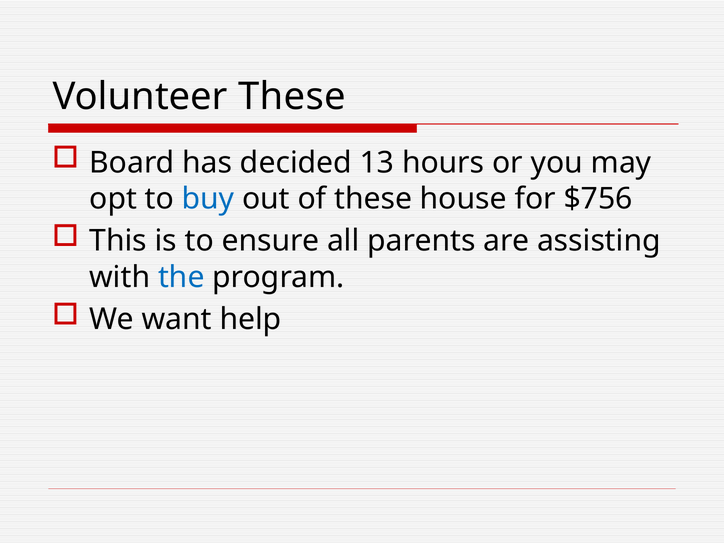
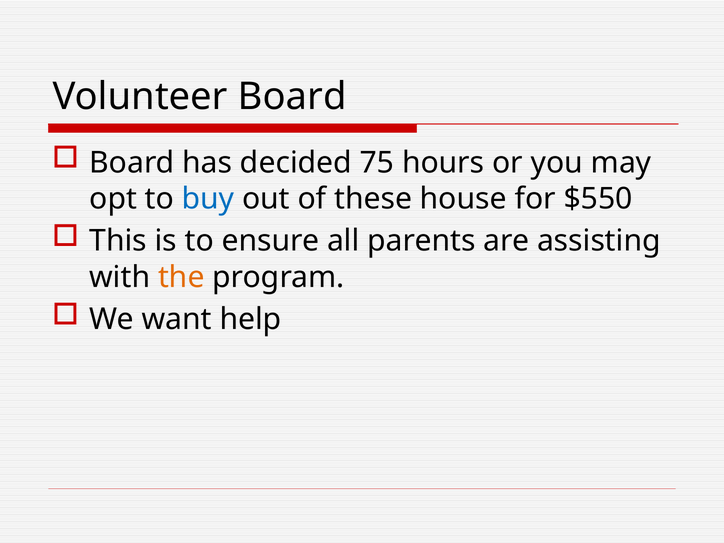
Volunteer These: These -> Board (292, 97)
13: 13 -> 75 (377, 163)
$756: $756 -> $550 (598, 199)
the colour: blue -> orange (181, 277)
